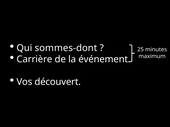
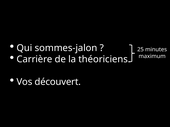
sommes-dont: sommes-dont -> sommes-jalon (66, 48)
événement: événement -> théoriciens (104, 59)
